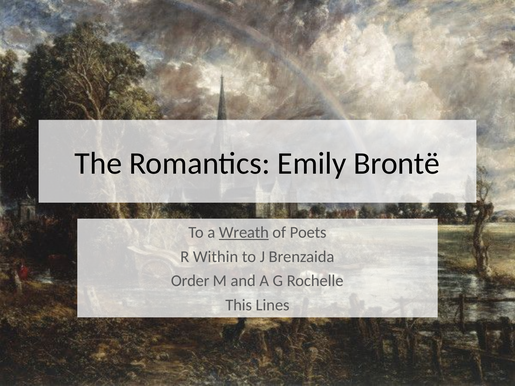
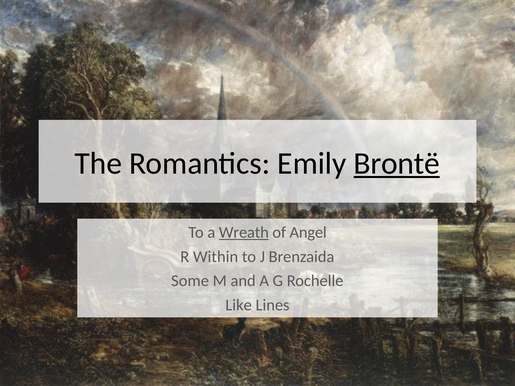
Brontë underline: none -> present (397, 164)
Poets: Poets -> Angel (308, 232)
Order: Order -> Some (190, 281)
This: This -> Like (239, 305)
